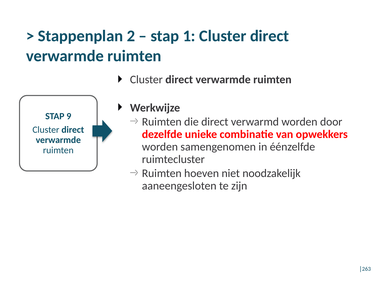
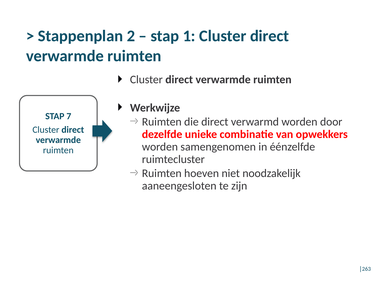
9: 9 -> 7 (69, 116)
